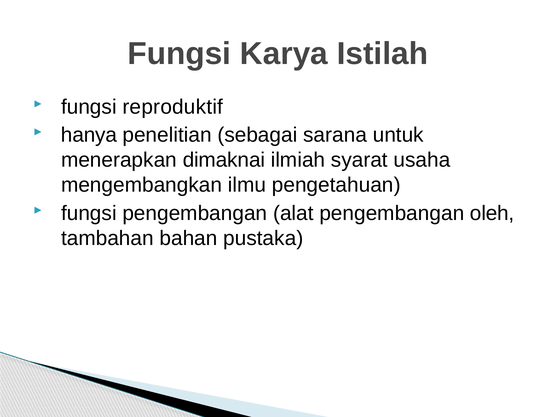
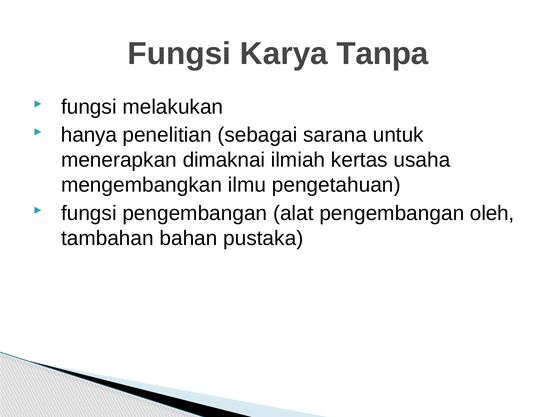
Istilah: Istilah -> Tanpa (383, 54)
reproduktif: reproduktif -> melakukan (173, 107)
syarat: syarat -> kertas (359, 160)
